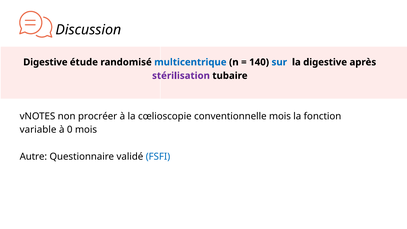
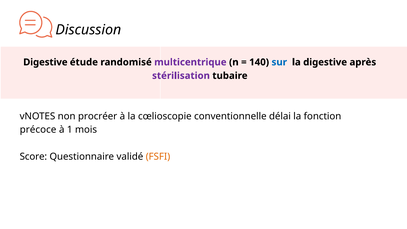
multicentrique colour: blue -> purple (190, 62)
conventionnelle mois: mois -> délai (280, 116)
variable: variable -> précoce (38, 130)
0: 0 -> 1 (70, 130)
Autre: Autre -> Score (33, 157)
FSFI colour: blue -> orange (158, 157)
